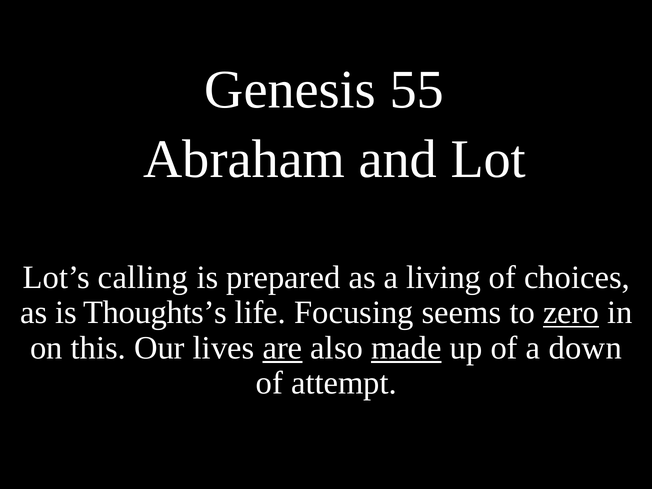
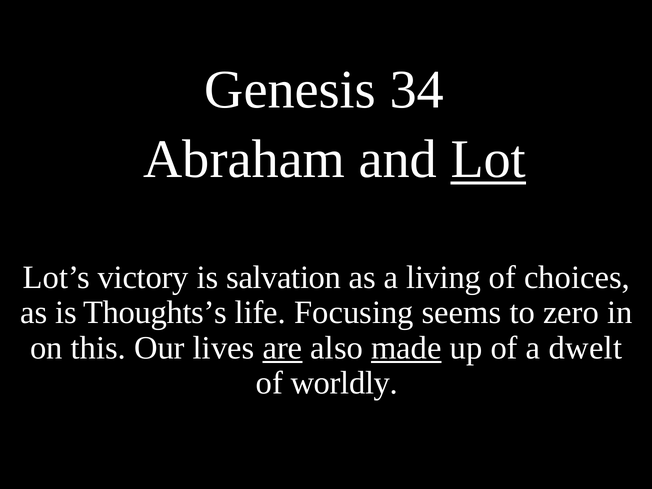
55: 55 -> 34 (417, 90)
Lot underline: none -> present (488, 160)
calling: calling -> victory (143, 278)
prepared: prepared -> salvation (284, 278)
zero underline: present -> none (571, 313)
down: down -> dwelt (585, 348)
attempt: attempt -> worldly (344, 383)
